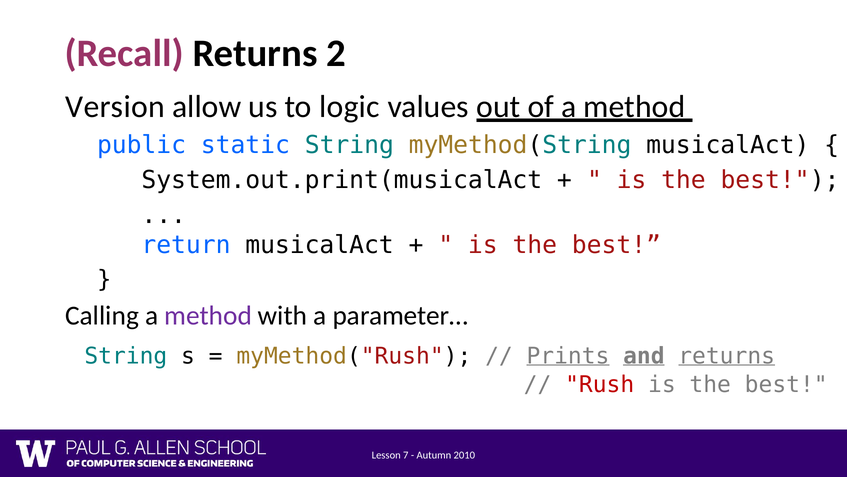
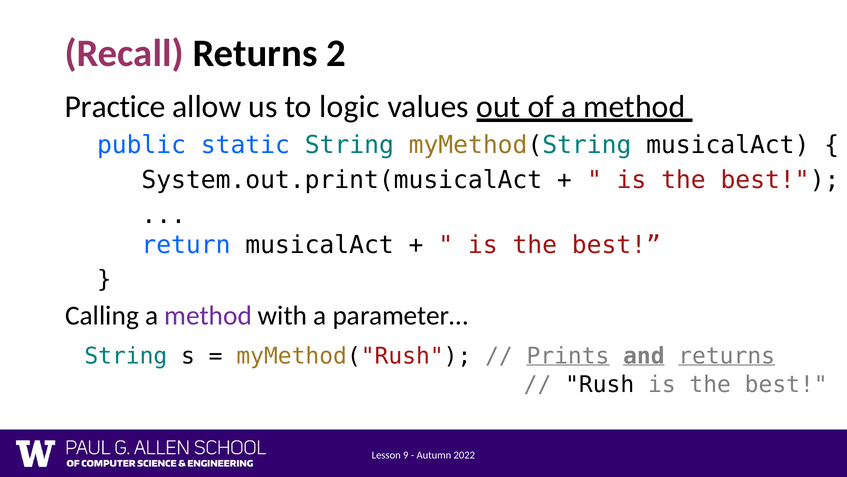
Version: Version -> Practice (115, 106)
Rush colour: red -> black (600, 384)
7: 7 -> 9 (406, 455)
2010: 2010 -> 2022 (464, 455)
